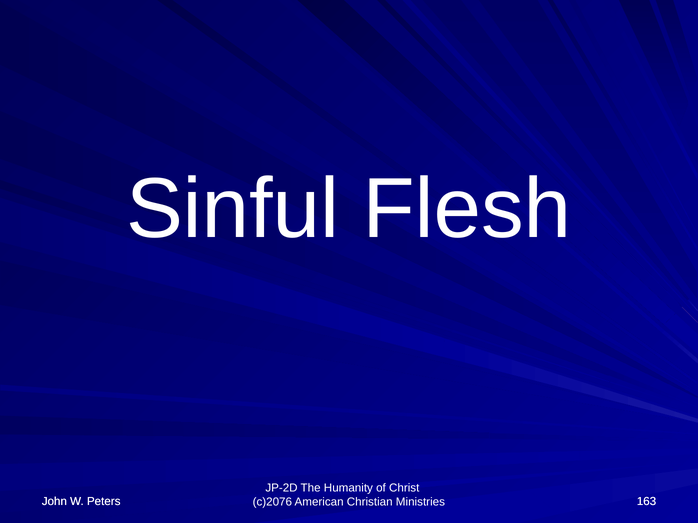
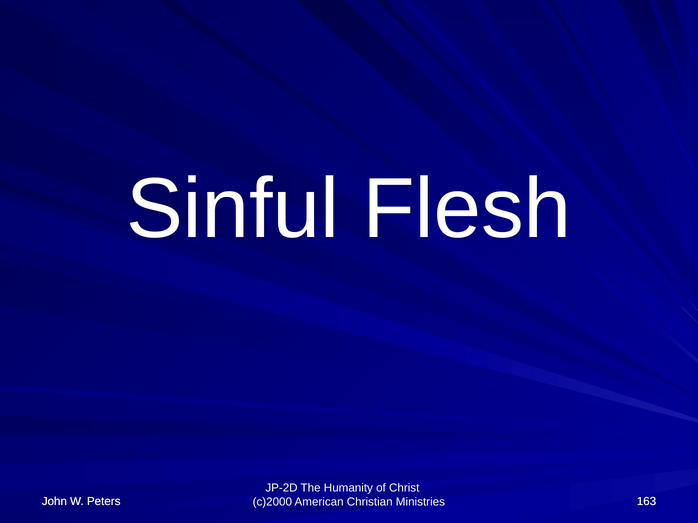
c)2076: c)2076 -> c)2000 (272, 502)
